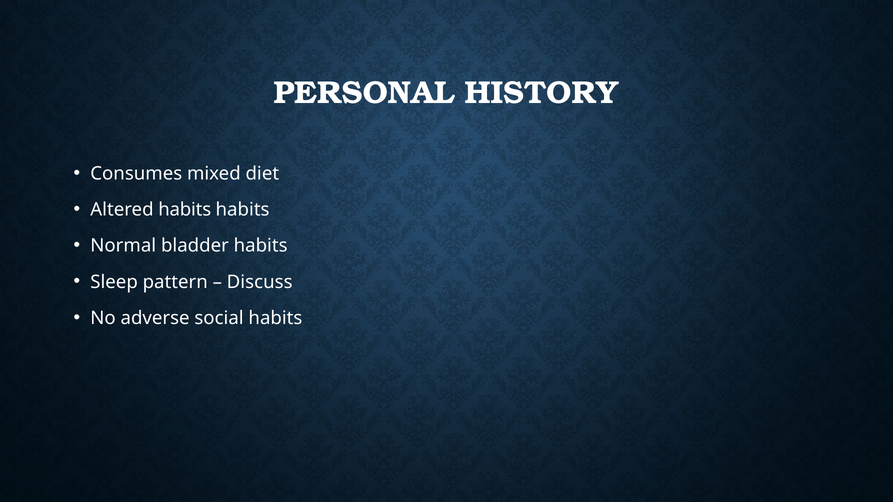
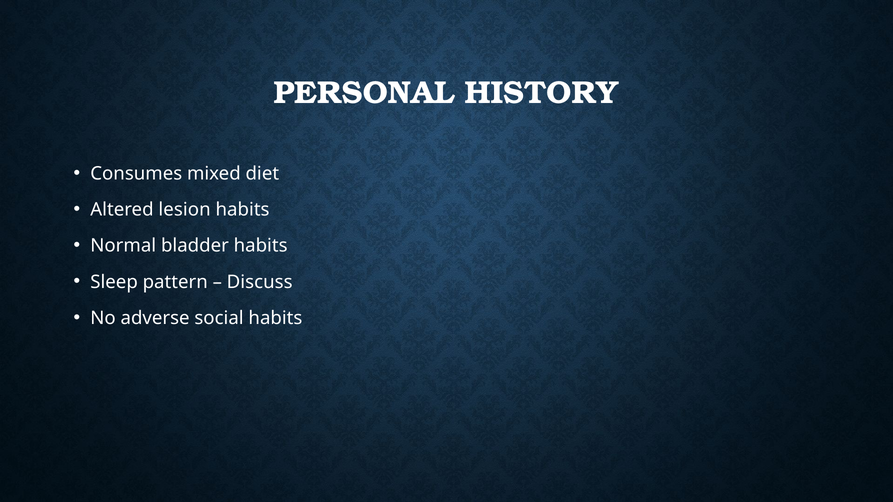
Altered habits: habits -> lesion (185, 210)
